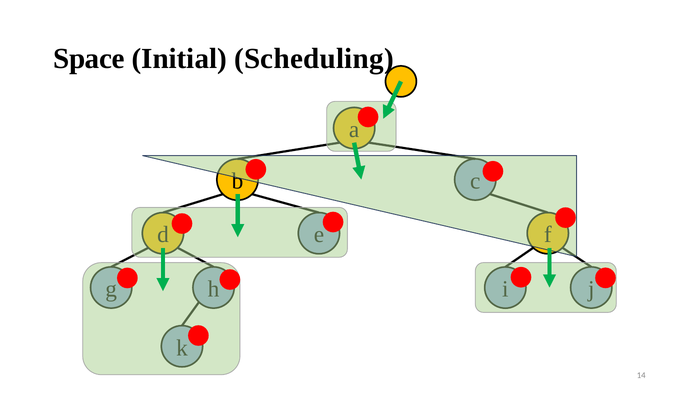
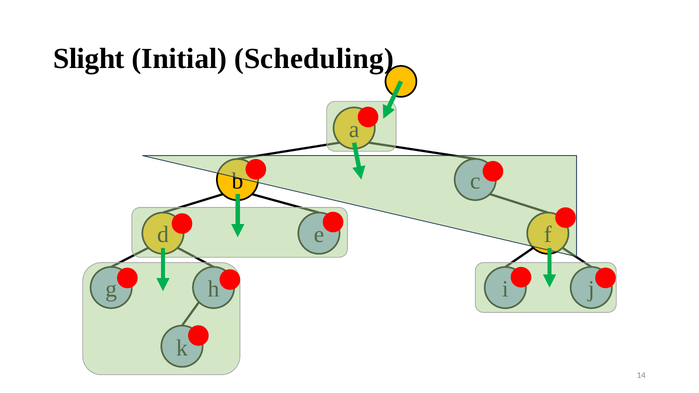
Space: Space -> Slight (89, 59)
